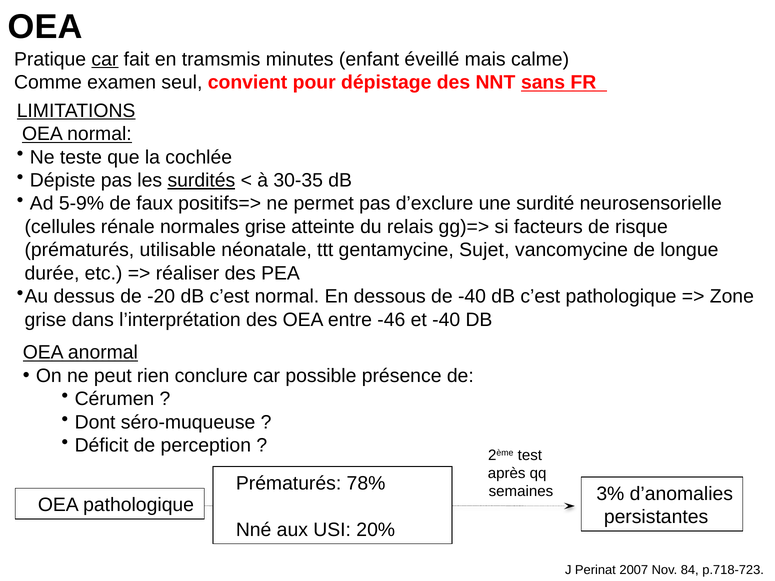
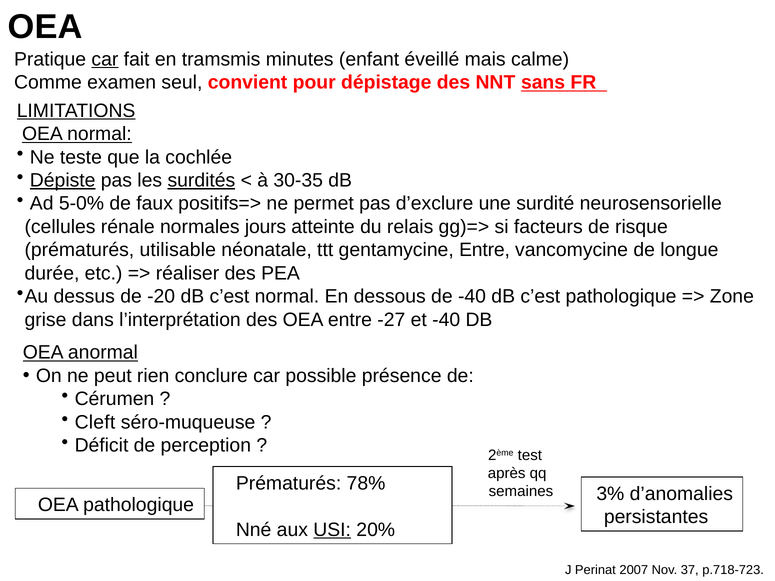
Dépiste underline: none -> present (63, 180)
5-9%: 5-9% -> 5-0% (81, 204)
normales grise: grise -> jours (266, 227)
gentamycine Sujet: Sujet -> Entre (485, 250)
-46: -46 -> -27 (391, 320)
Dont: Dont -> Cleft (95, 422)
USI underline: none -> present (332, 530)
84: 84 -> 37 (690, 570)
